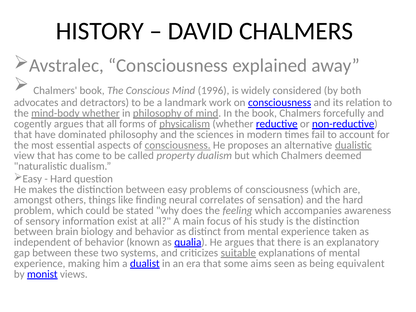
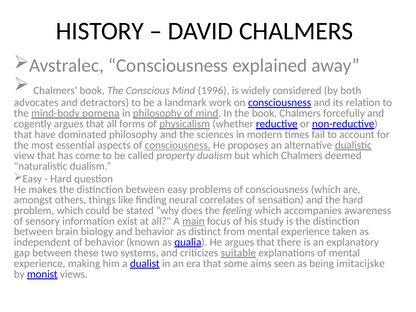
mind-body whether: whether -> pomena (101, 113)
main underline: none -> present (193, 221)
equivalent: equivalent -> imitacijske (361, 264)
